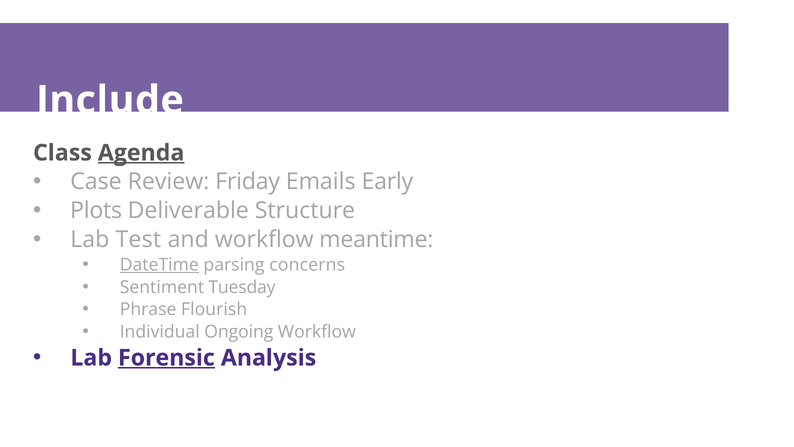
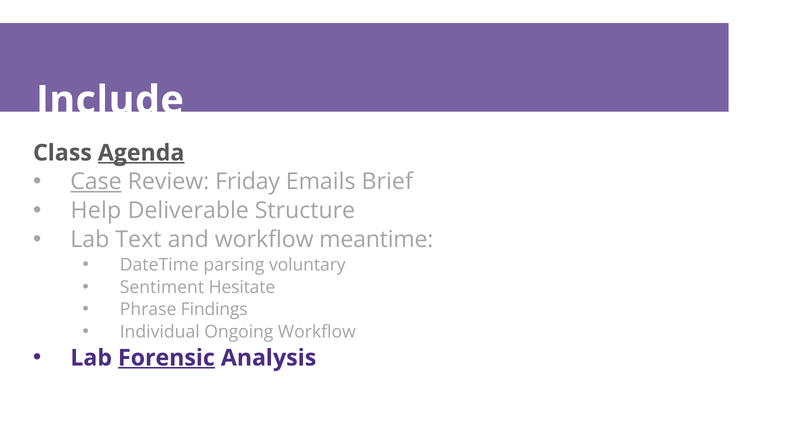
Case underline: none -> present (96, 182)
Early: Early -> Brief (387, 182)
Plots: Plots -> Help (96, 211)
Test: Test -> Text (138, 239)
DateTime underline: present -> none (159, 265)
concerns: concerns -> voluntary (307, 265)
Tuesday: Tuesday -> Hesitate (242, 287)
Flourish: Flourish -> Findings (214, 309)
